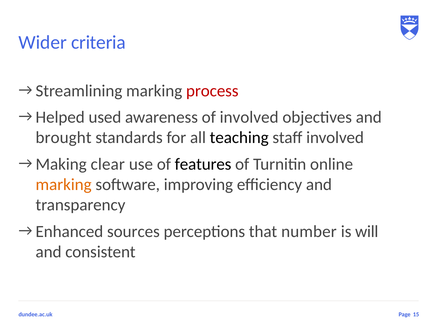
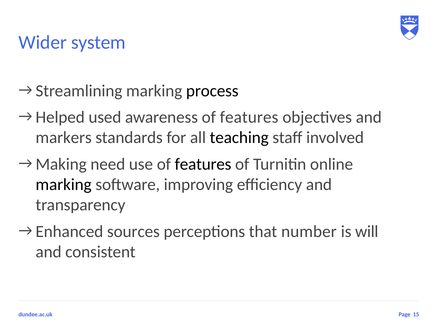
criteria: criteria -> system (98, 42)
process colour: red -> black (212, 91)
awareness of involved: involved -> features (249, 117)
brought: brought -> markers (64, 138)
clear: clear -> need (108, 164)
marking colour: orange -> black (64, 184)
